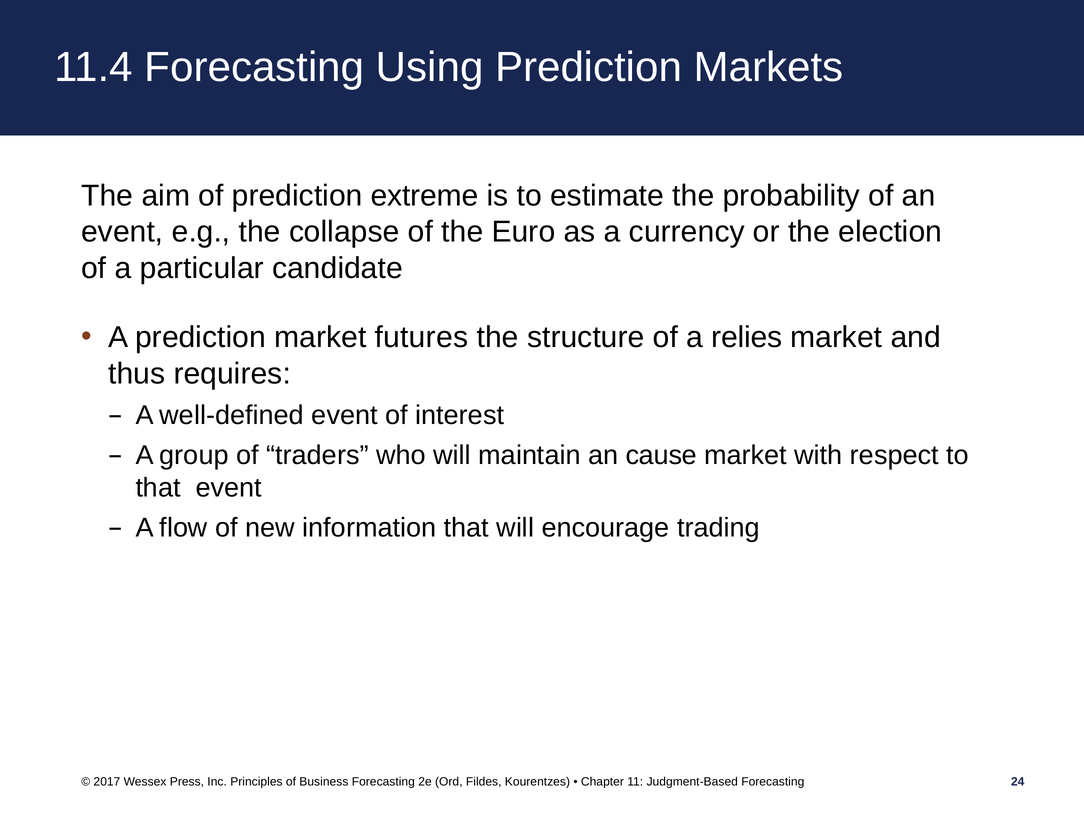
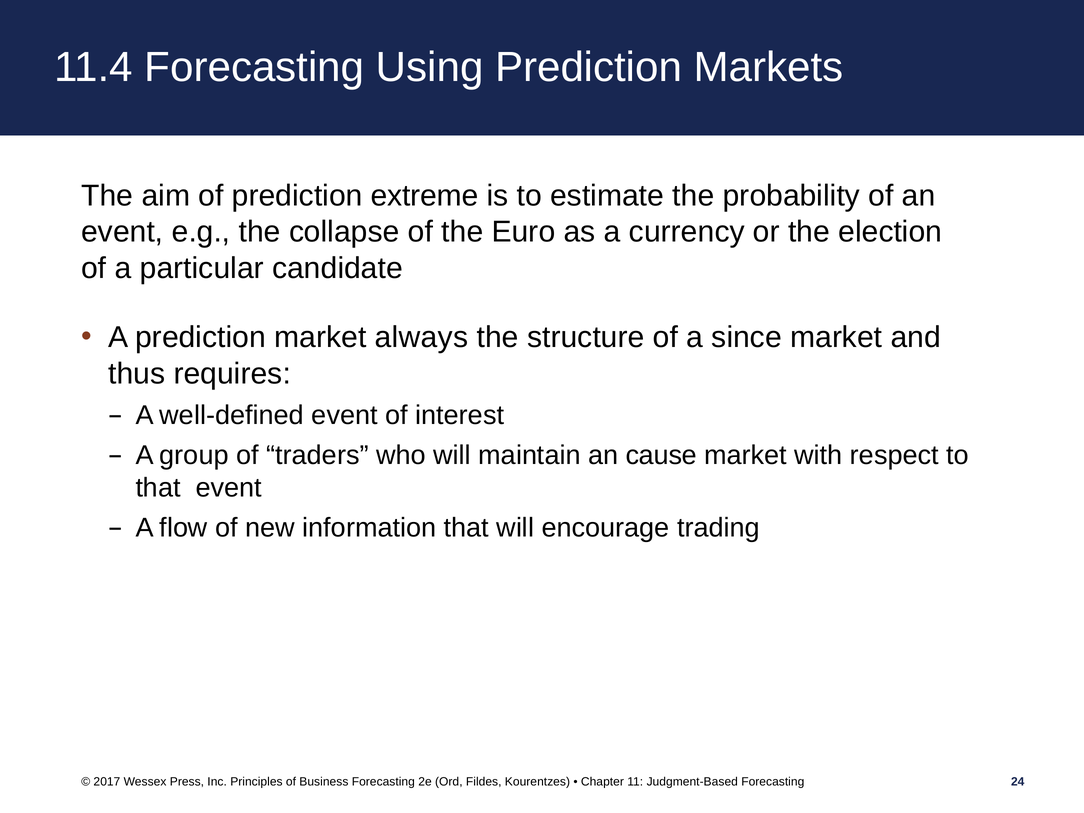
futures: futures -> always (421, 338)
relies: relies -> since (747, 338)
